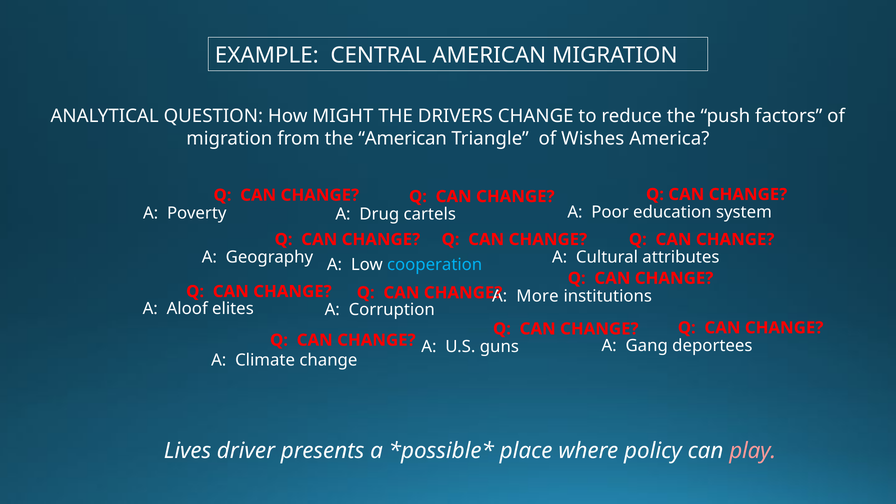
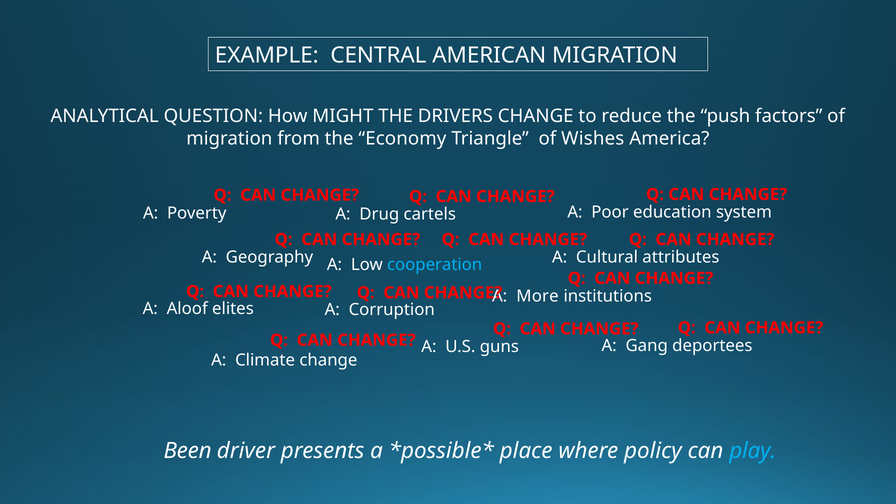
the American: American -> Economy (402, 138)
Lives: Lives -> Been (188, 451)
play colour: pink -> light blue (753, 451)
